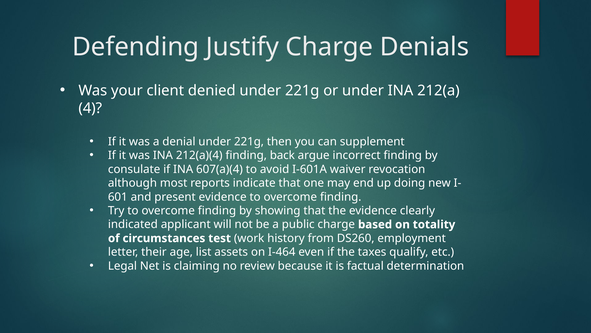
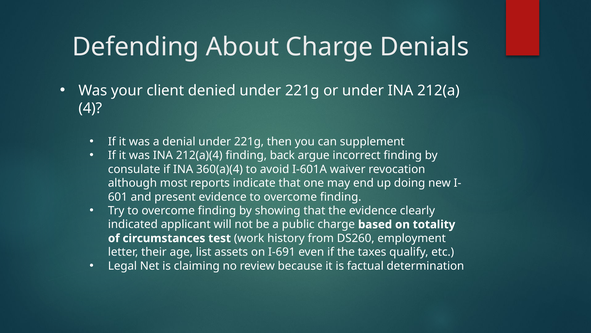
Justify: Justify -> About (242, 47)
607(a)(4: 607(a)(4 -> 360(a)(4 (219, 169)
I-464: I-464 -> I-691 (282, 252)
